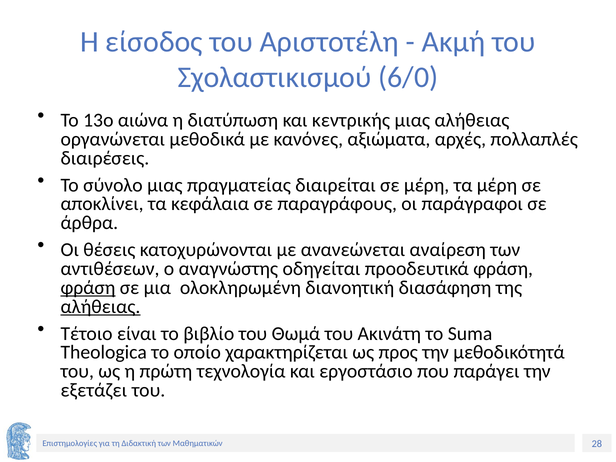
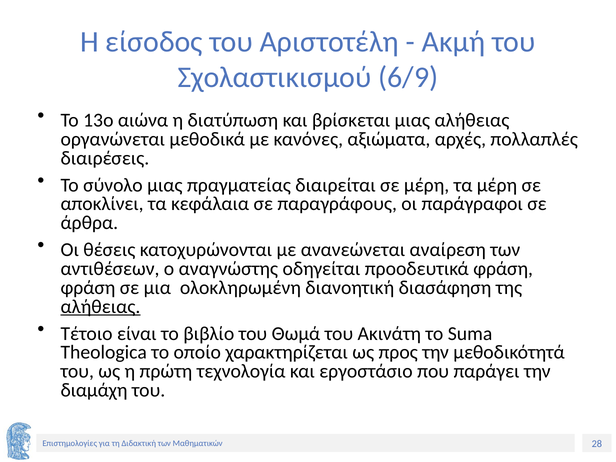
6/0: 6/0 -> 6/9 (408, 78)
κεντρικής: κεντρικής -> βρίσκεται (351, 120)
φράση underline: present -> none (88, 288)
εξετάζει: εξετάζει -> διαμάχη (94, 390)
